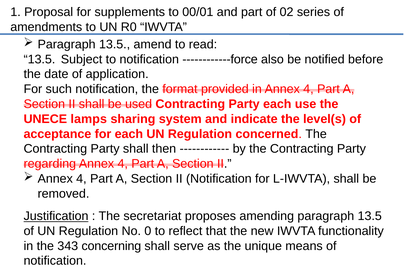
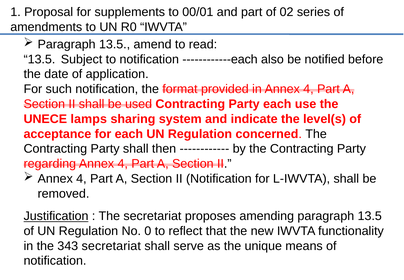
------------force: ------------force -> ------------each (220, 59)
343 concerning: concerning -> secretariat (111, 246)
